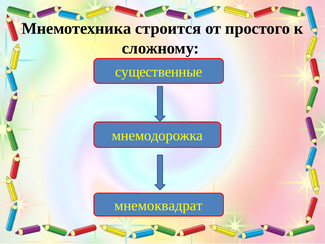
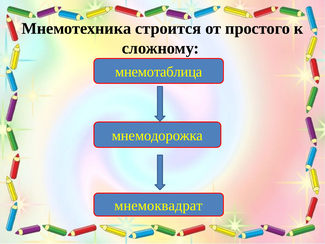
существенные: существенные -> мнемотаблица (159, 72)
